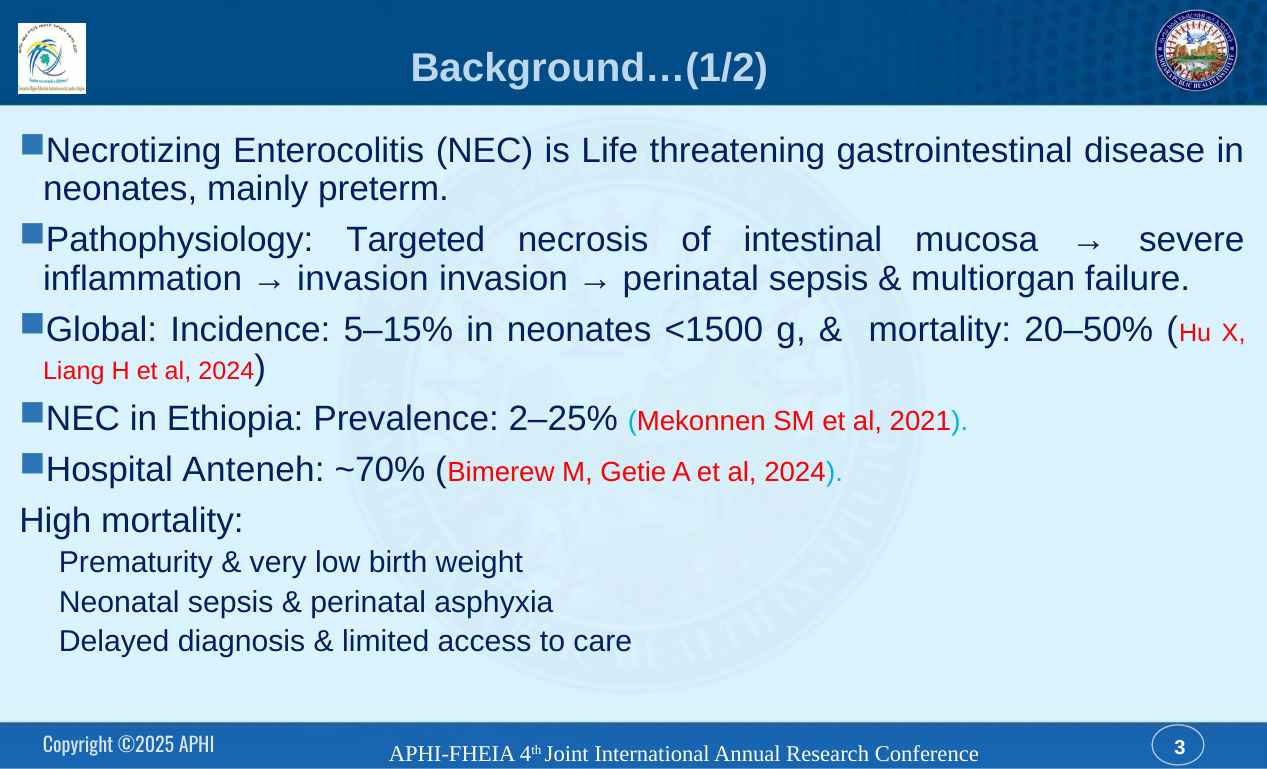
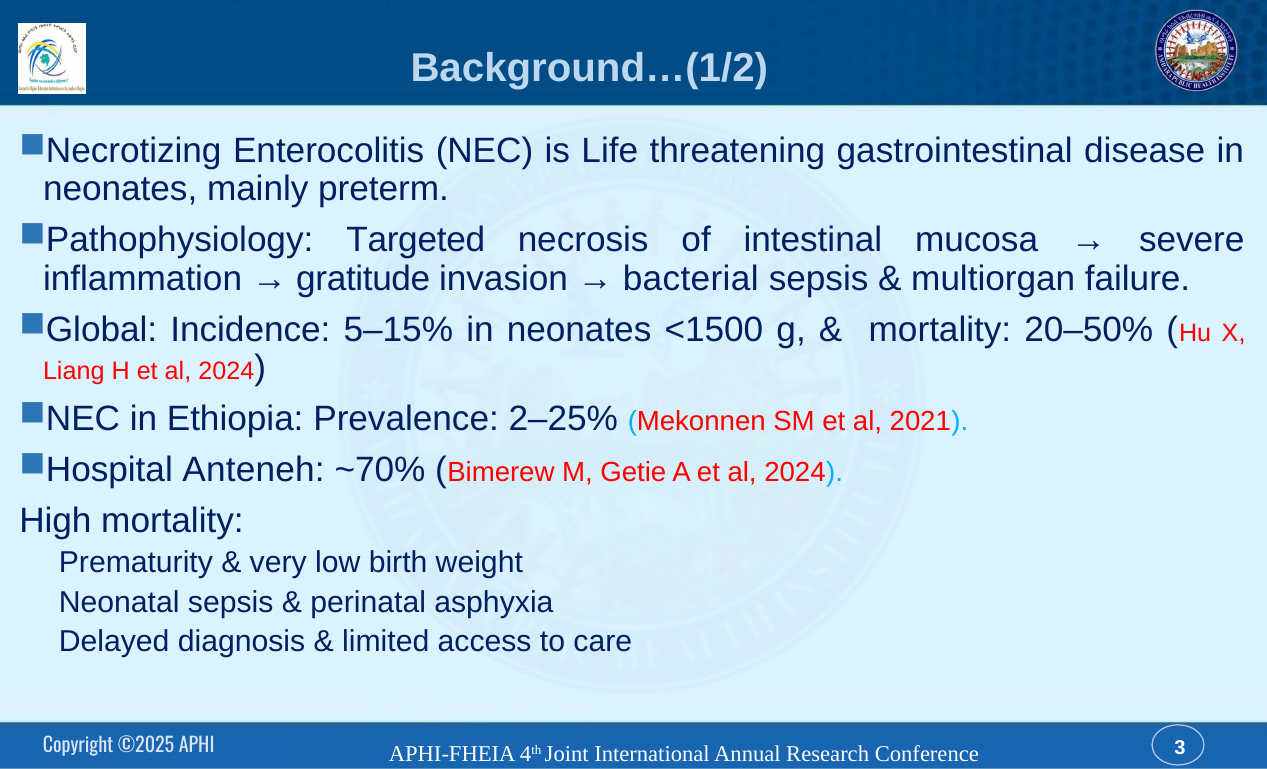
invasion: invasion -> gratitude (363, 278)
perinatal: perinatal -> bacterial (691, 278)
